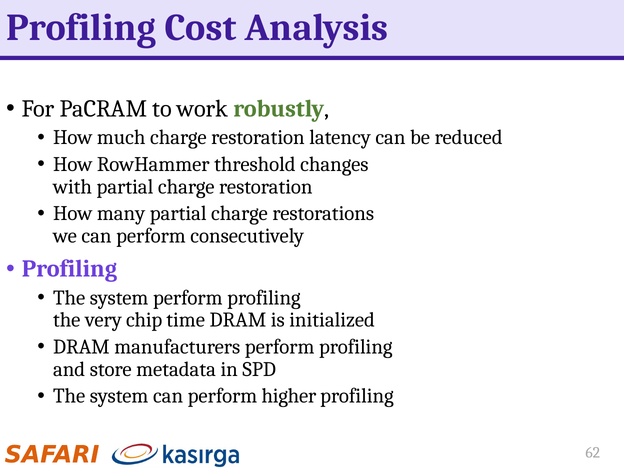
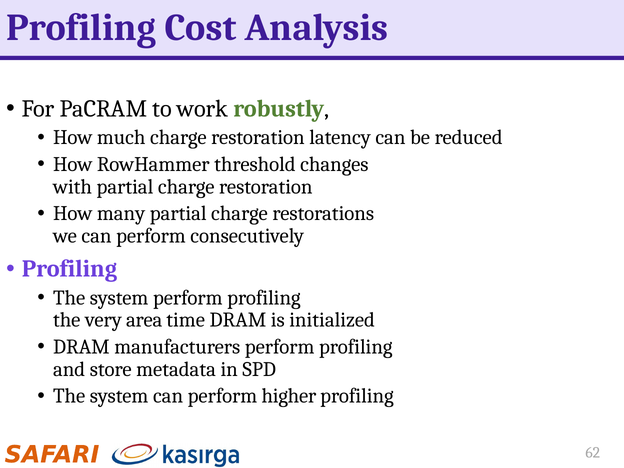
chip: chip -> area (144, 320)
